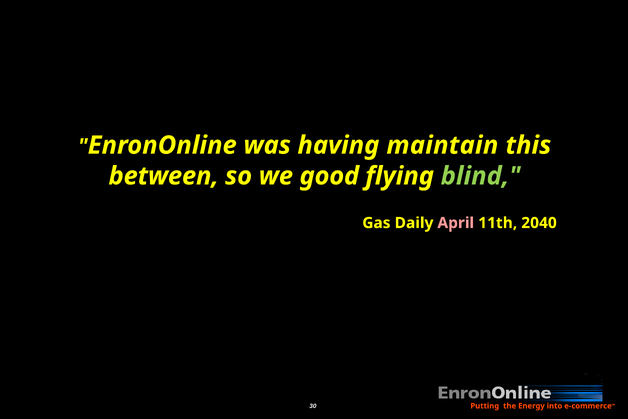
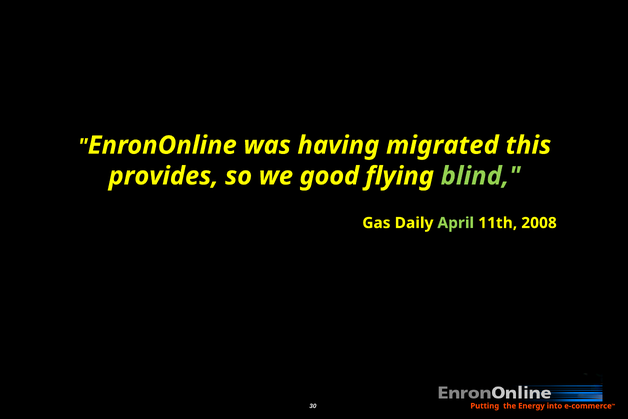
maintain: maintain -> migrated (442, 145)
between: between -> provides (164, 176)
April colour: pink -> light green (456, 223)
2040: 2040 -> 2008 (539, 223)
